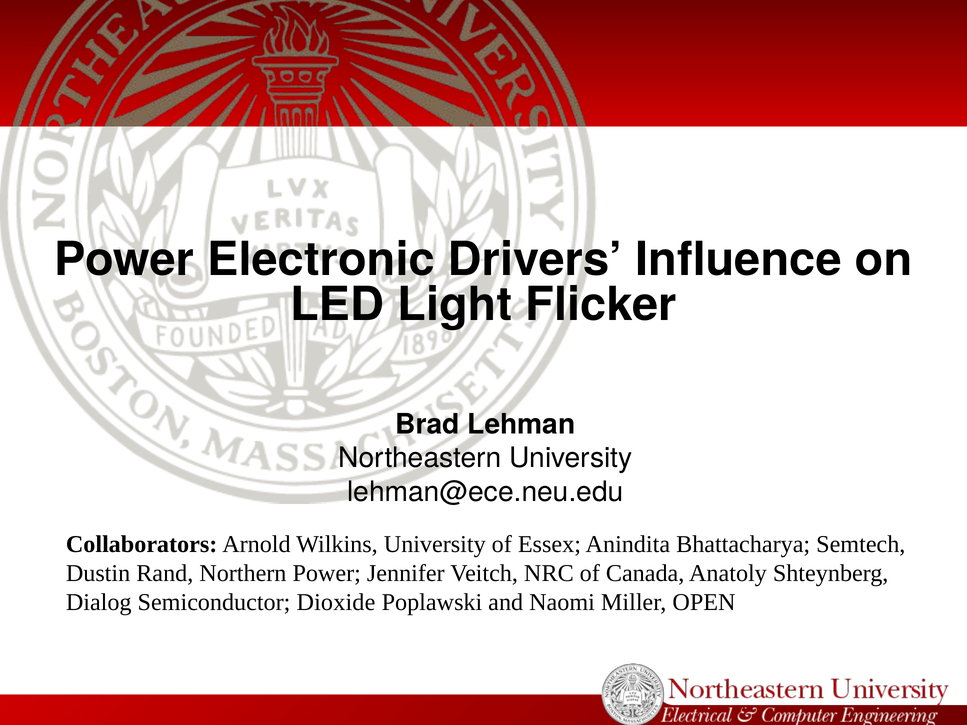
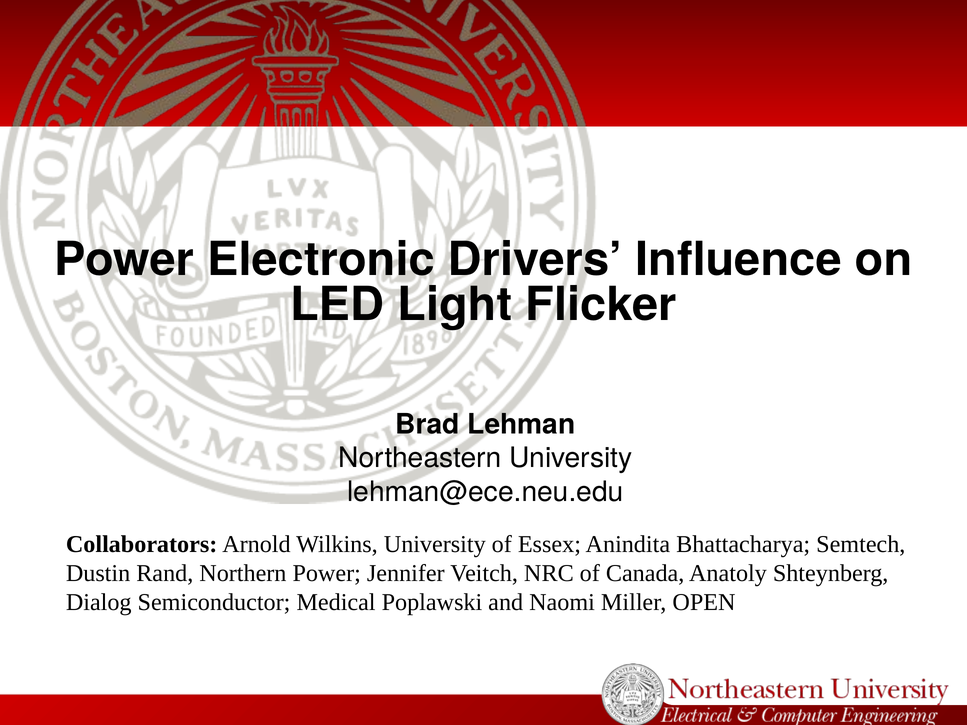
Dioxide: Dioxide -> Medical (336, 603)
